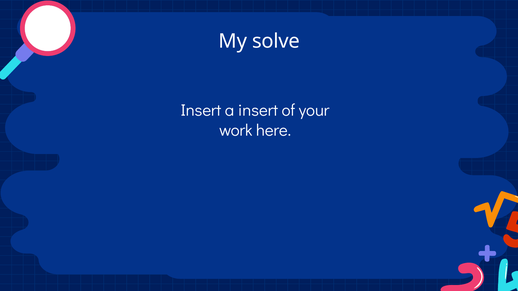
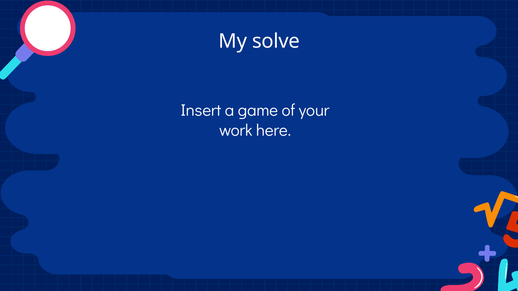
a insert: insert -> game (258, 111)
